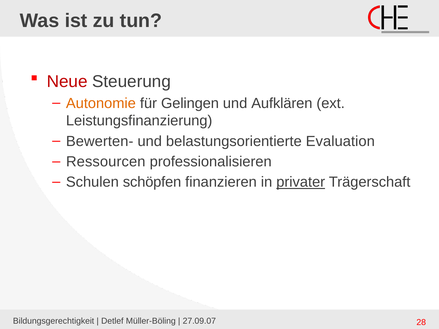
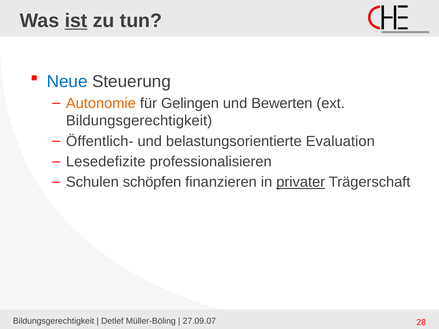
ist underline: none -> present (76, 21)
Neue colour: red -> blue (67, 81)
Aufklären: Aufklären -> Bewerten (282, 103)
Leistungsfinanzierung: Leistungsfinanzierung -> Bildungsgerechtigkeit (139, 121)
Bewerten-: Bewerten- -> Öffentlich- (100, 141)
Ressourcen: Ressourcen -> Lesedefizite (106, 162)
